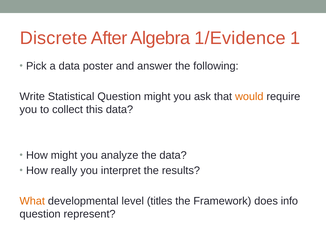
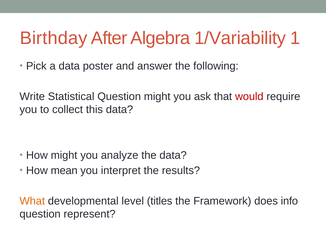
Discrete: Discrete -> Birthday (54, 38)
1/Evidence: 1/Evidence -> 1/Variability (240, 38)
would colour: orange -> red (249, 96)
really: really -> mean (64, 170)
